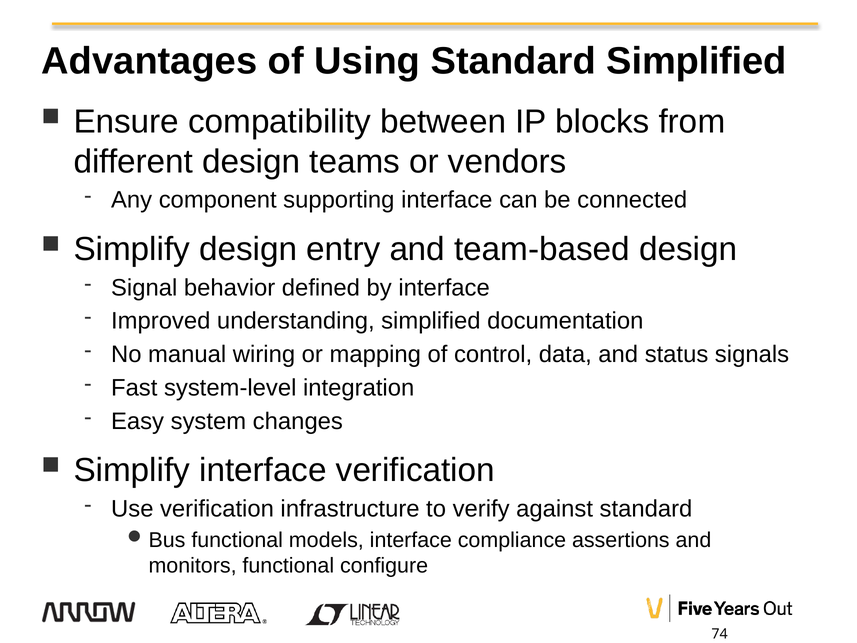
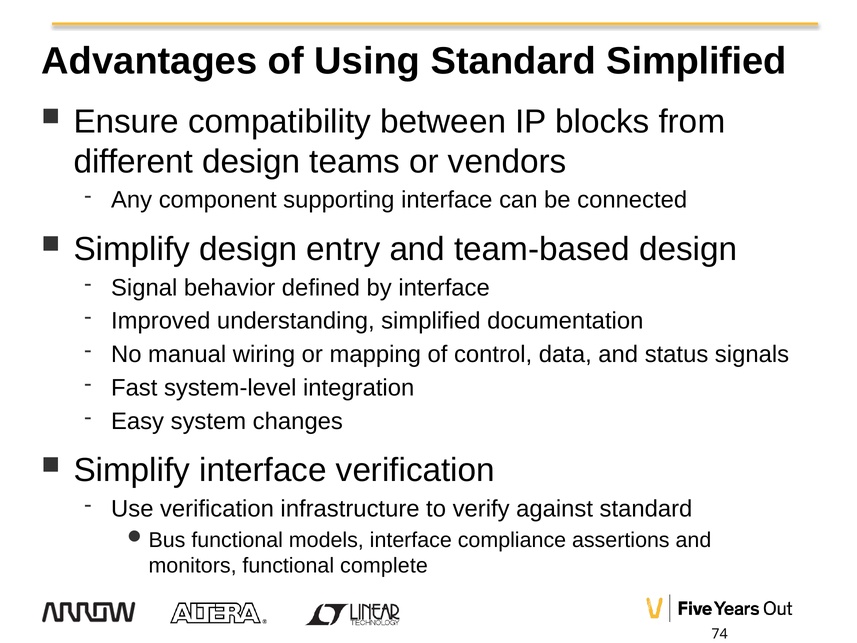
configure: configure -> complete (384, 566)
